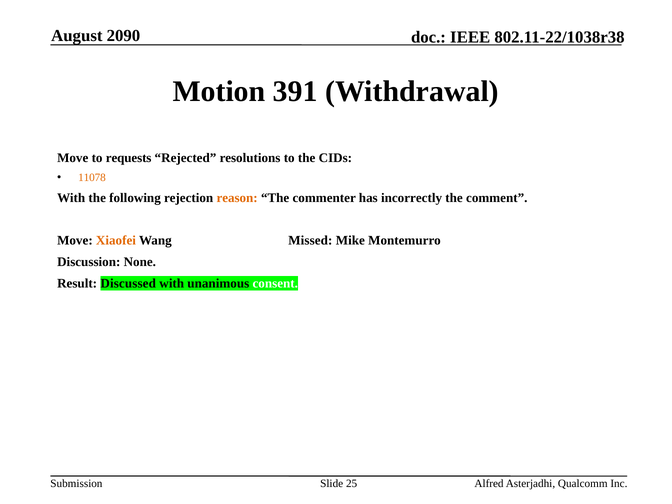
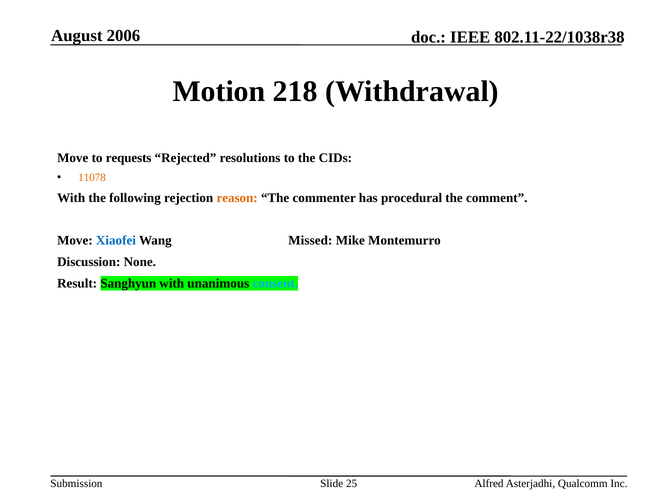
2090: 2090 -> 2006 (123, 36)
391: 391 -> 218 (295, 92)
incorrectly: incorrectly -> procedural (412, 198)
Xiaofei colour: orange -> blue (116, 241)
Discussed: Discussed -> Sanghyun (128, 283)
consent colour: white -> light blue (275, 283)
